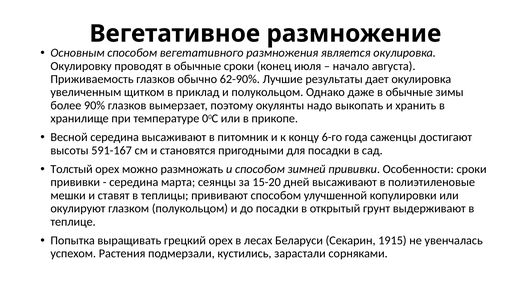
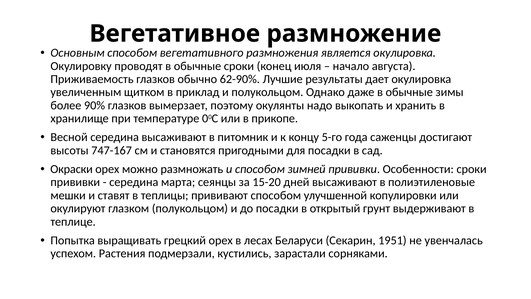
6-го: 6-го -> 5-го (332, 137)
591-167: 591-167 -> 747-167 (112, 150)
Толстый: Толстый -> Окраски (72, 169)
1915: 1915 -> 1951 (392, 240)
